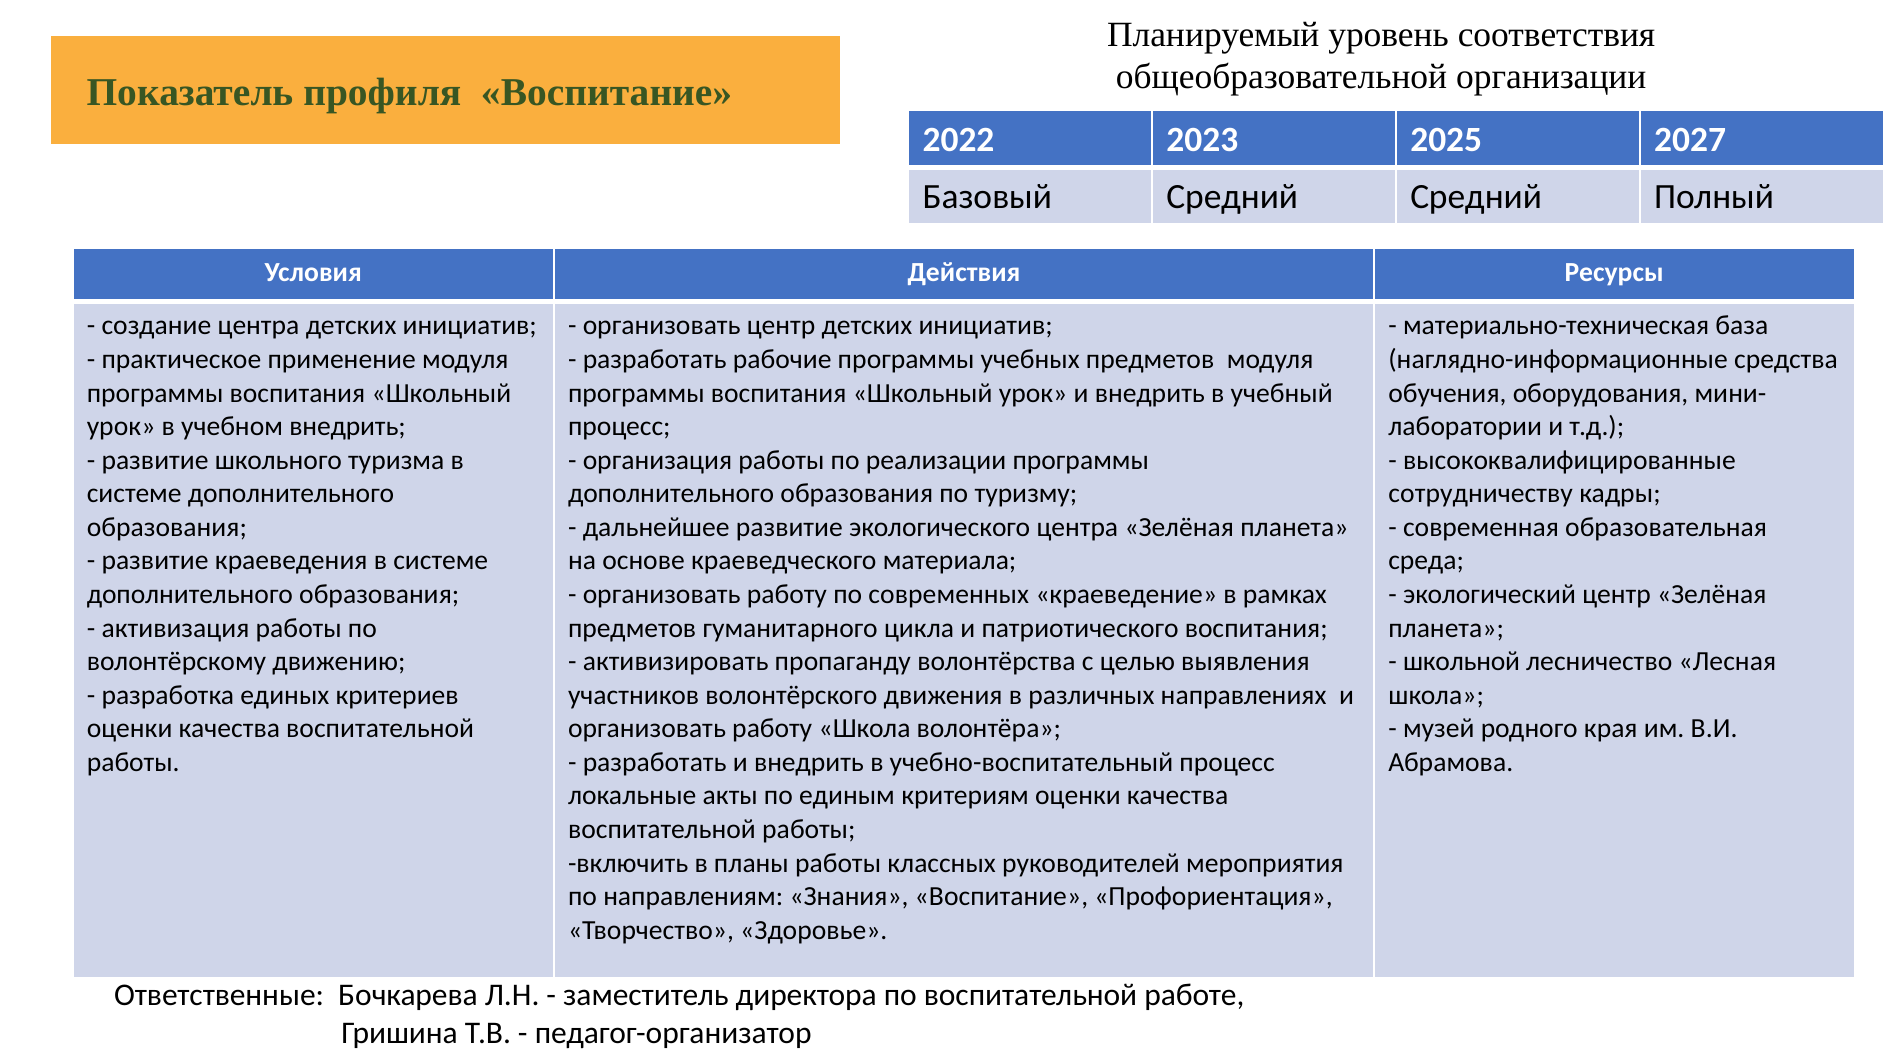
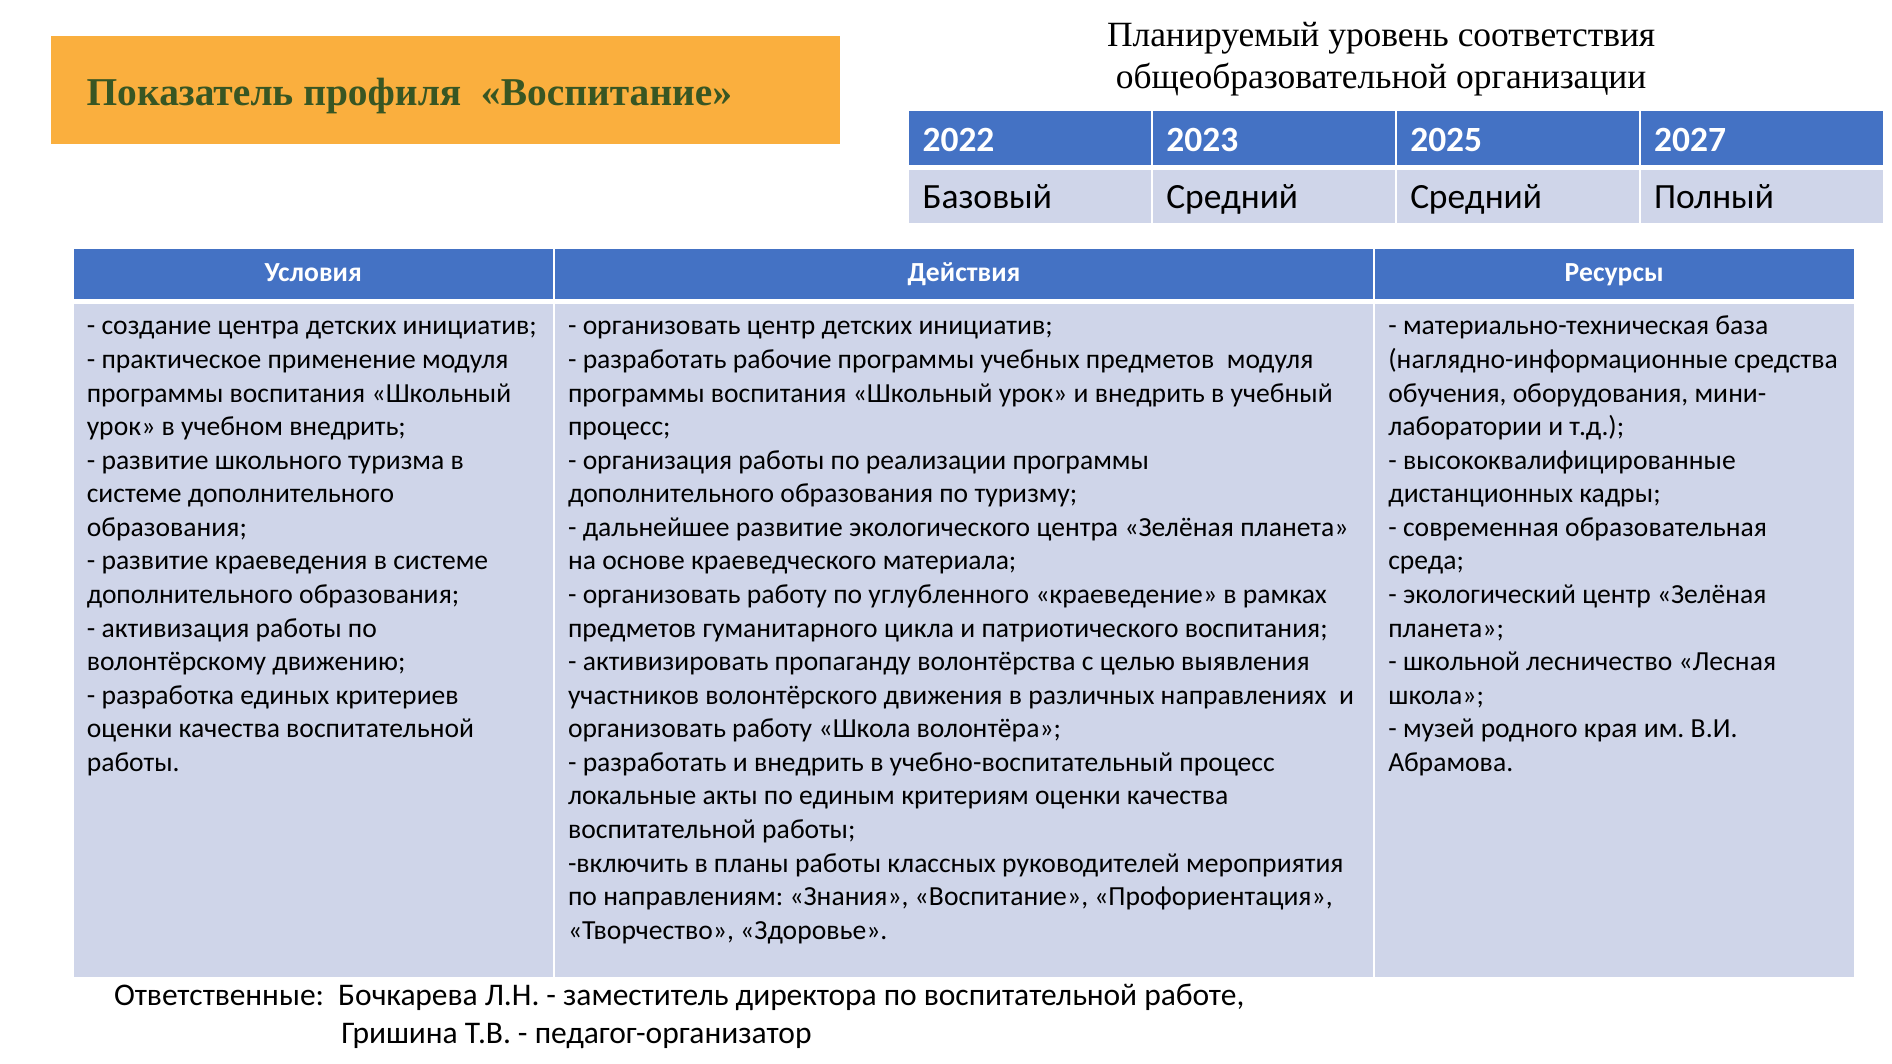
сотрудничеству: сотрудничеству -> дистанционных (1481, 494)
современных: современных -> углубленного (949, 595)
